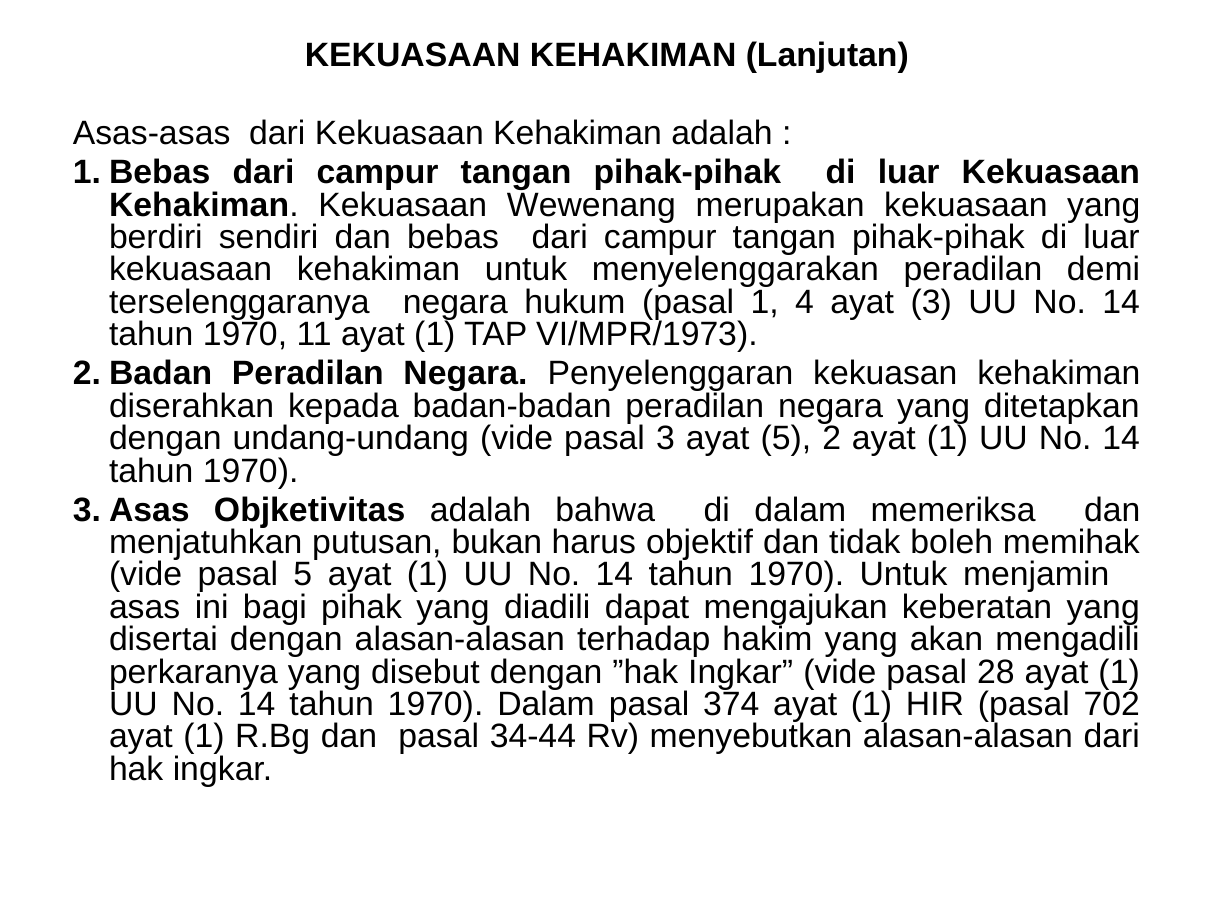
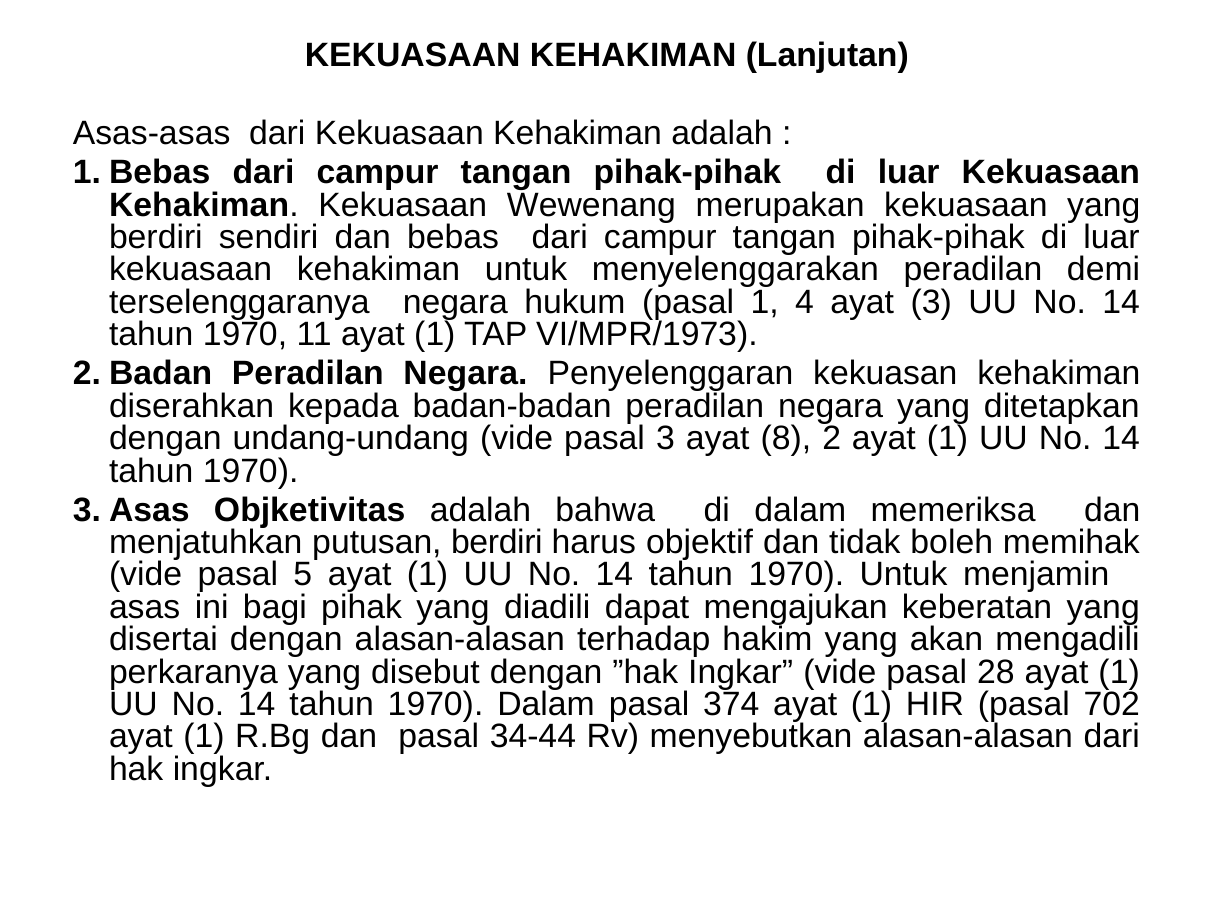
ayat 5: 5 -> 8 (786, 439)
putusan bukan: bukan -> berdiri (497, 543)
